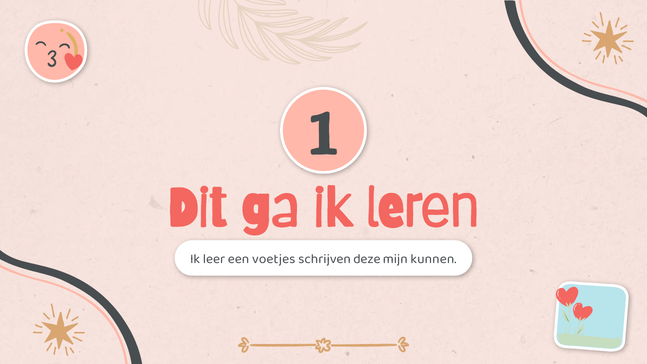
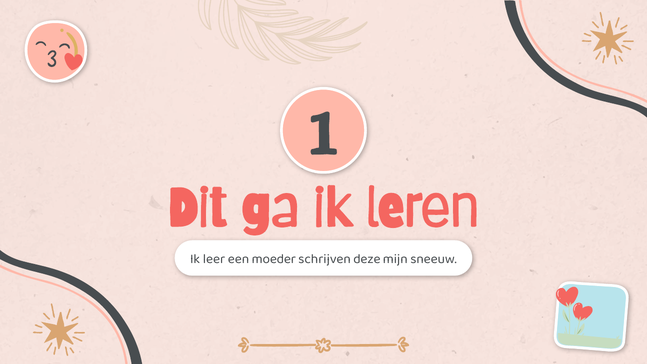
voetjes: voetjes -> moeder (274, 259)
kunnen: kunnen -> sneeuw (434, 259)
